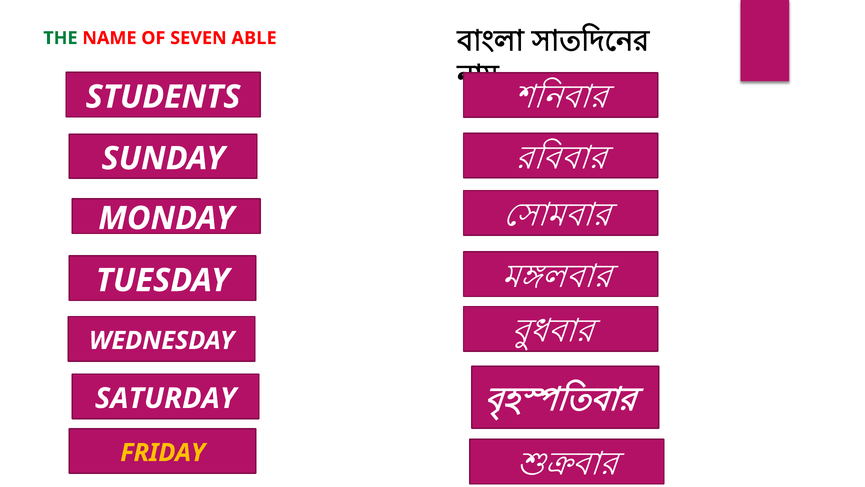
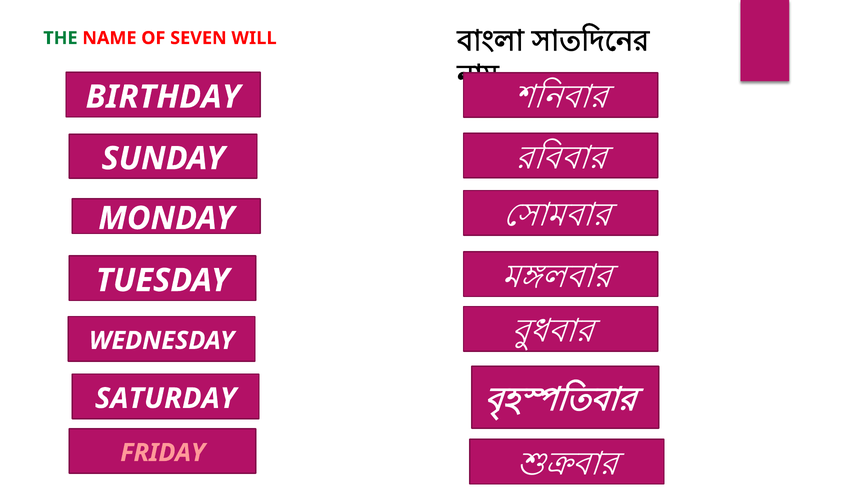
ABLE: ABLE -> WILL (254, 38)
STUDENTS: STUDENTS -> BIRTHDAY (163, 97)
FRIDAY colour: yellow -> pink (163, 452)
